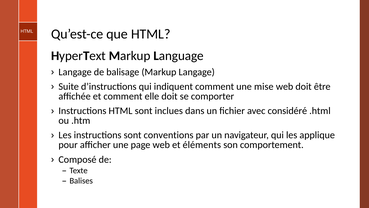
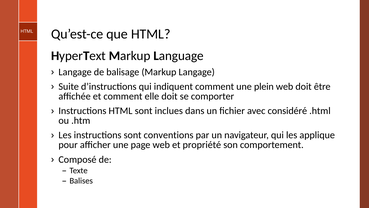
mise: mise -> plein (264, 86)
éléments: éléments -> propriété (202, 145)
